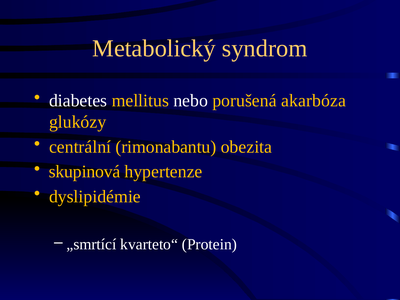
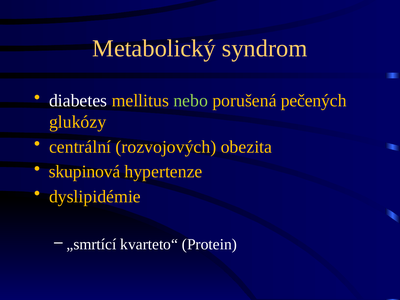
nebo colour: white -> light green (191, 101)
akarbóza: akarbóza -> pečených (314, 101)
rimonabantu: rimonabantu -> rozvojových (166, 147)
